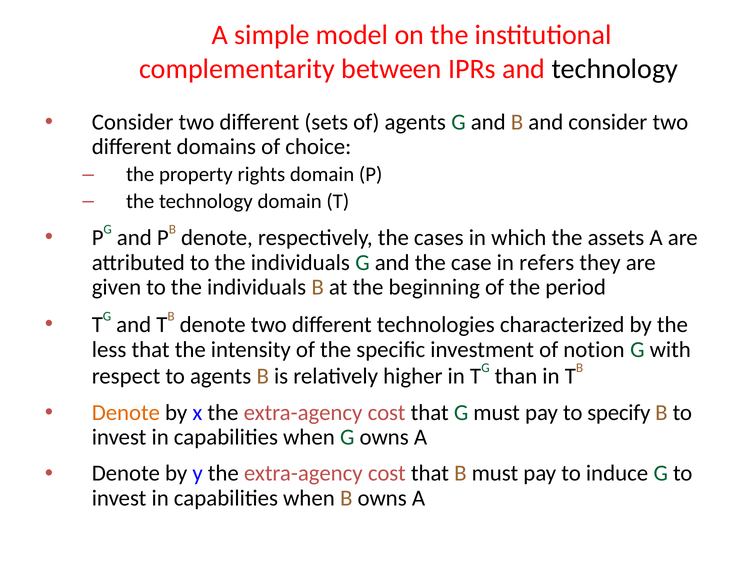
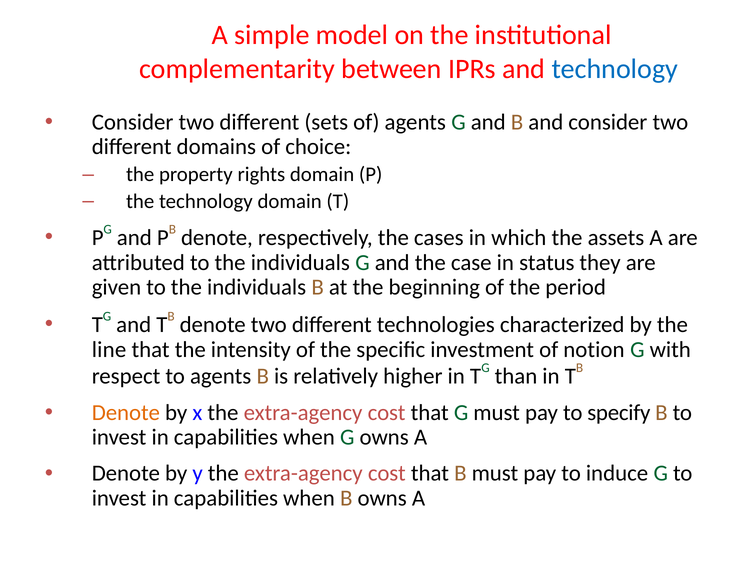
technology colour: black -> blue (615, 69)
refers: refers -> status (547, 263)
less: less -> line (109, 350)
